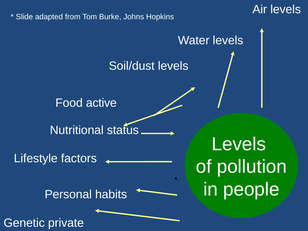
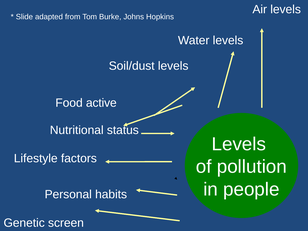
private: private -> screen (66, 223)
